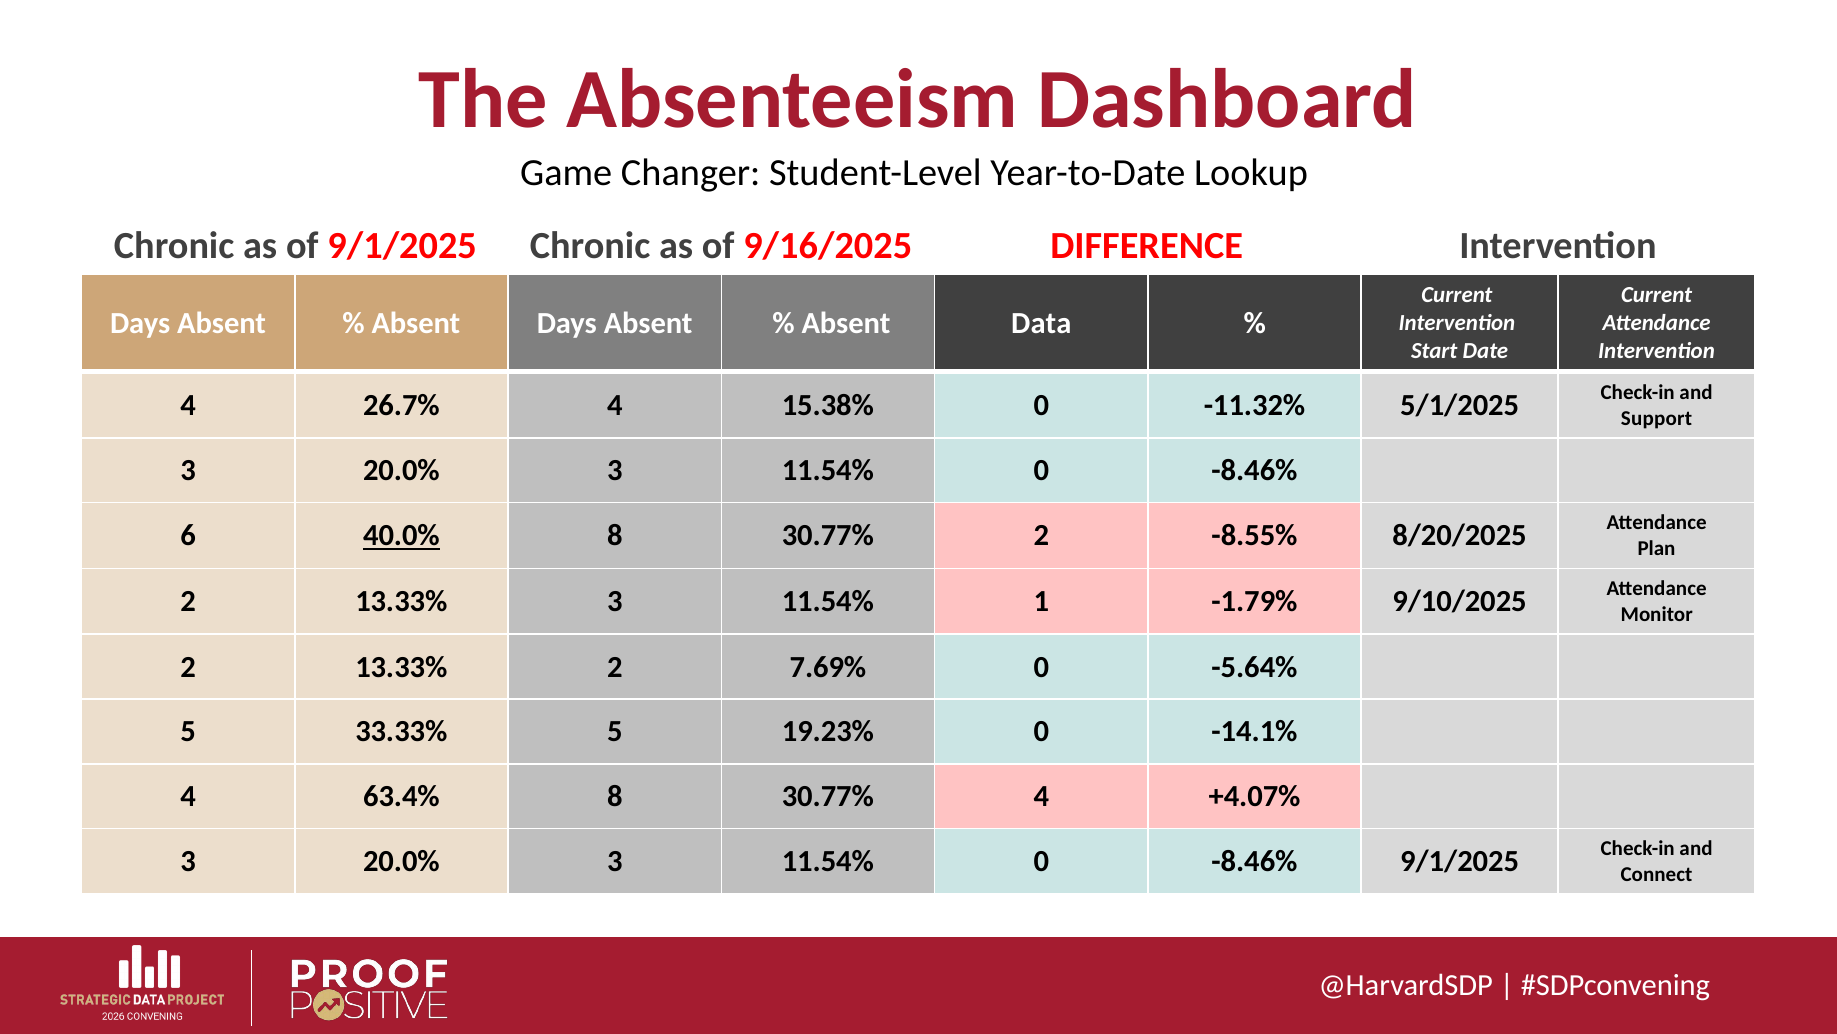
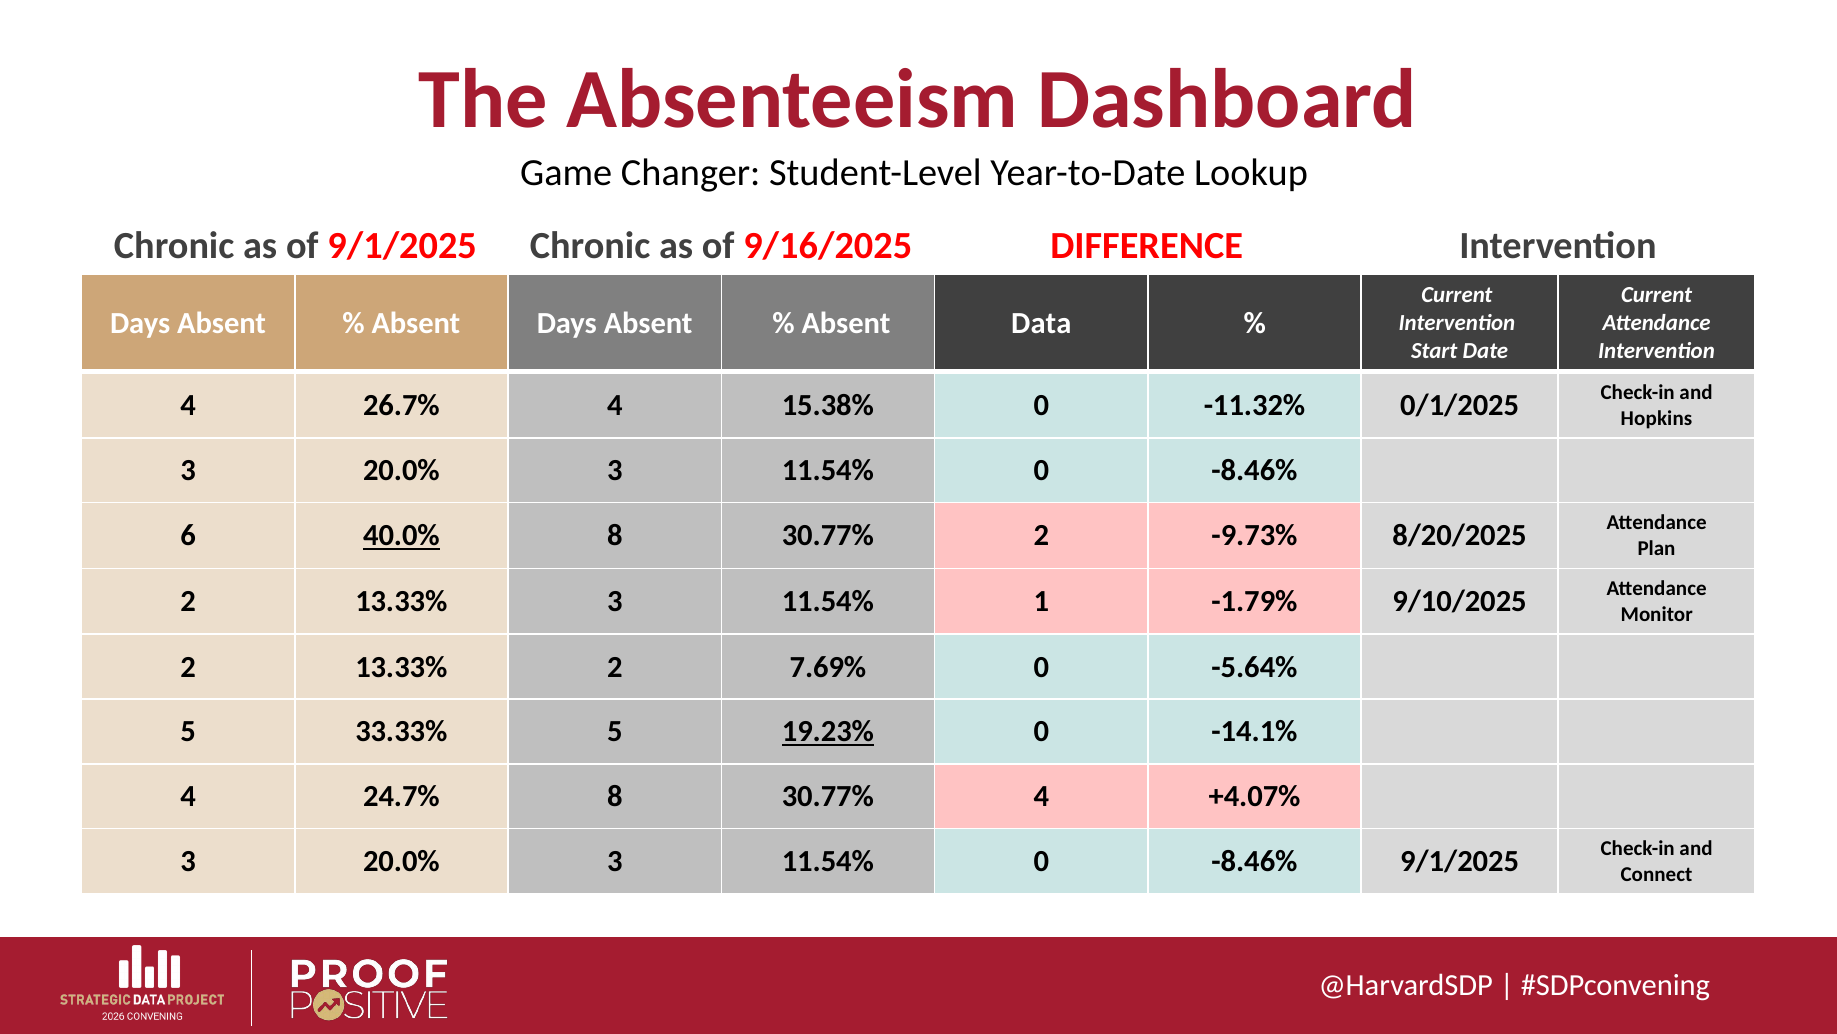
5/1/2025: 5/1/2025 -> 0/1/2025 (1460, 405)
Support: Support -> Hopkins (1657, 418)
-8.55%: -8.55% -> -9.73% (1255, 535)
19.23% underline: none -> present (828, 731)
63.4%: 63.4% -> 24.7% (401, 796)
